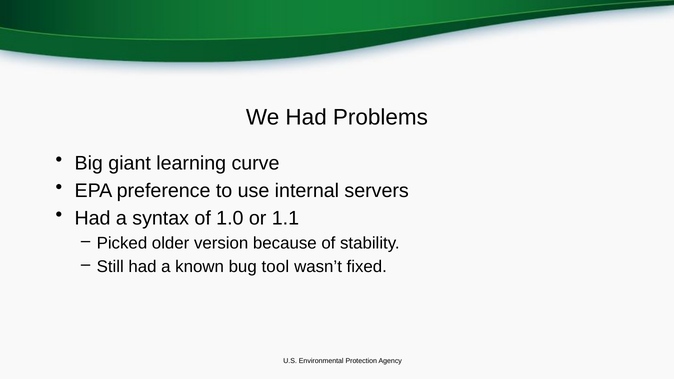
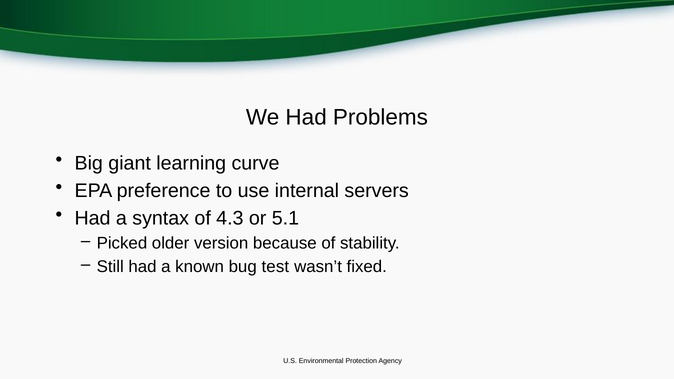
1.0: 1.0 -> 4.3 (230, 218)
1.1: 1.1 -> 5.1 (285, 218)
tool: tool -> test (275, 267)
